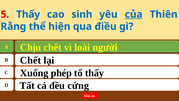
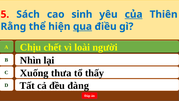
5 Thấy: Thấy -> Sách (28, 14)
qua underline: none -> present (82, 26)
B Chết: Chết -> Nhìn (31, 60)
phép: phép -> thưa (61, 73)
cứng: cứng -> đàng (78, 85)
